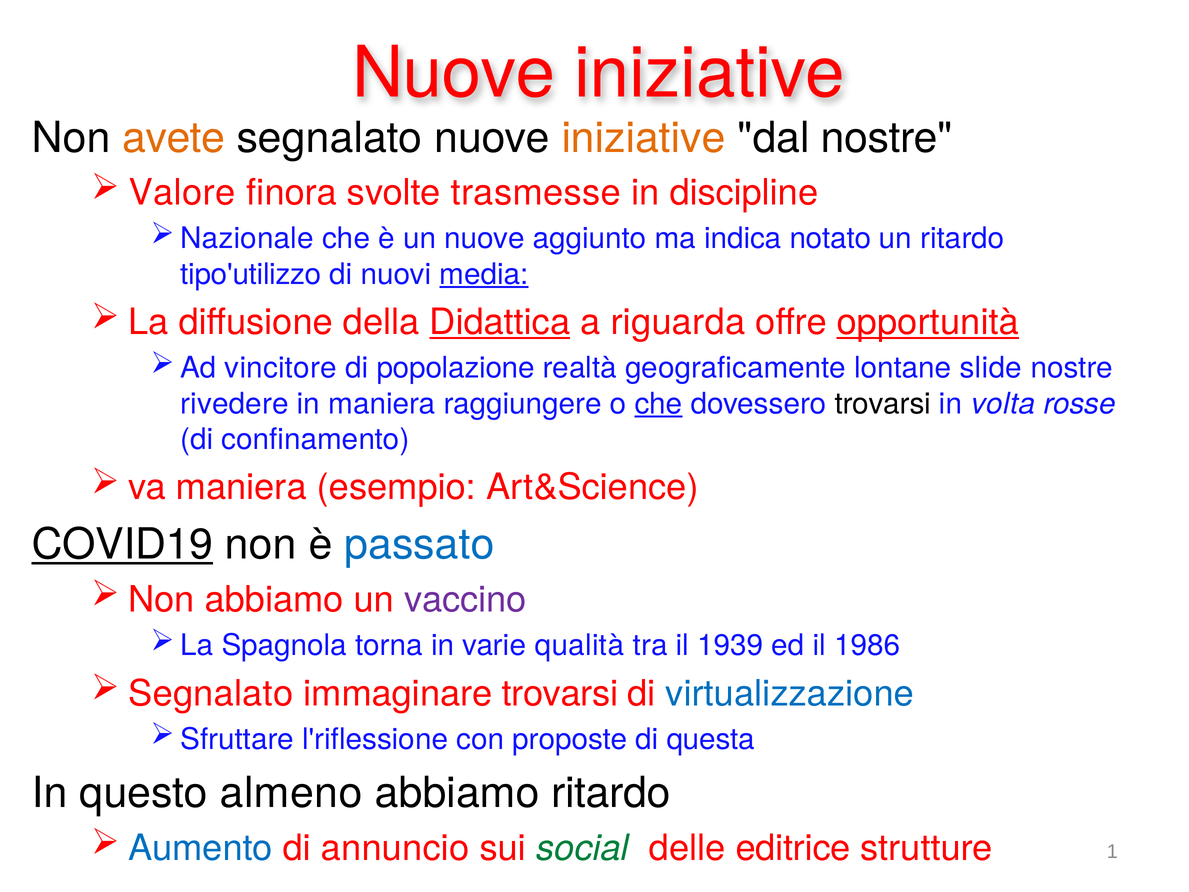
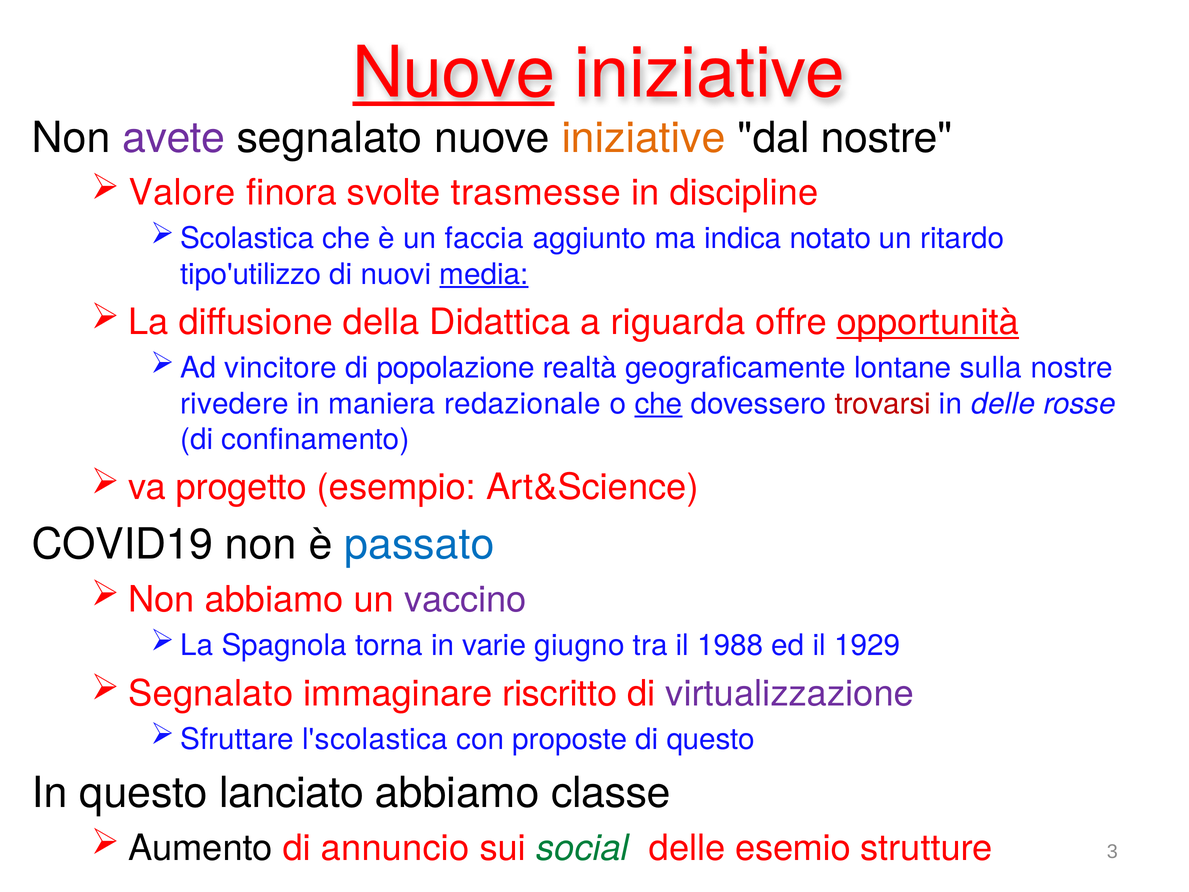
Nuove underline: none -> present (454, 73)
avete colour: orange -> purple (174, 138)
Nazionale: Nazionale -> Scolastica (247, 239)
un nuove: nuove -> faccia (484, 239)
Didattica underline: present -> none (500, 322)
slide: slide -> sulla (991, 368)
raggiungere: raggiungere -> redazionale (522, 404)
trovarsi colour: black -> red (883, 404)
in volta: volta -> delle (1003, 404)
va maniera: maniera -> progetto (241, 487)
COVID19 underline: present -> none (123, 545)
qualità: qualità -> giugno (579, 645)
1939: 1939 -> 1988 (730, 645)
1986: 1986 -> 1929 (867, 645)
immaginare trovarsi: trovarsi -> riscritto (560, 693)
virtualizzazione colour: blue -> purple (790, 693)
l'riflessione: l'riflessione -> l'scolastica (375, 739)
di questa: questa -> questo (711, 739)
almeno: almeno -> lanciato (292, 793)
abbiamo ritardo: ritardo -> classe (611, 793)
Aumento colour: blue -> black (200, 848)
editrice: editrice -> esemio (793, 848)
1: 1 -> 3 (1112, 852)
